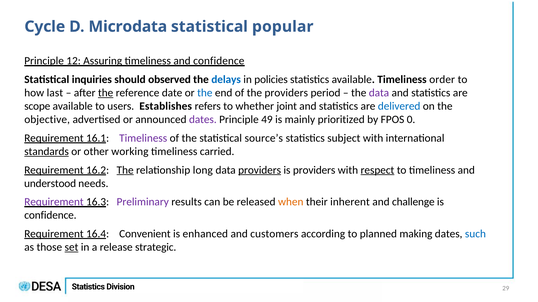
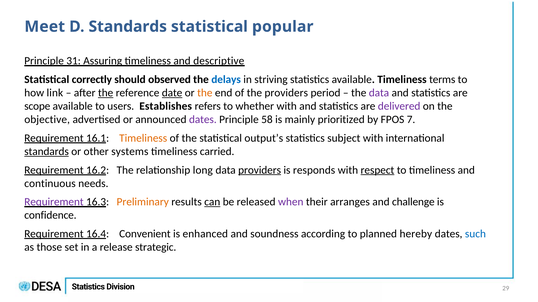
Cycle: Cycle -> Meet (45, 27)
D Microdata: Microdata -> Standards (128, 27)
12: 12 -> 31 (74, 61)
and confidence: confidence -> descriptive (219, 61)
inquiries: inquiries -> correctly (92, 79)
policies: policies -> striving (271, 79)
order: order -> terms (442, 79)
last: last -> link (55, 93)
date underline: none -> present (172, 93)
the colour: blue -> orange (205, 93)
whether joint: joint -> with (287, 106)
delivered colour: blue -> purple (399, 106)
49: 49 -> 58 (267, 120)
0: 0 -> 7 (411, 120)
Timeliness colour: purple -> orange (143, 138)
source’s: source’s -> output’s (264, 138)
working: working -> systems (130, 152)
The underline: present -> none (125, 170)
is providers: providers -> responds (314, 170)
understood: understood -> continuous (50, 184)
Preliminary colour: purple -> orange (143, 202)
can underline: none -> present (212, 202)
when colour: orange -> purple (291, 202)
inherent: inherent -> arranges (350, 202)
customers: customers -> soundness (274, 234)
making: making -> hereby (416, 234)
set underline: present -> none (71, 248)
